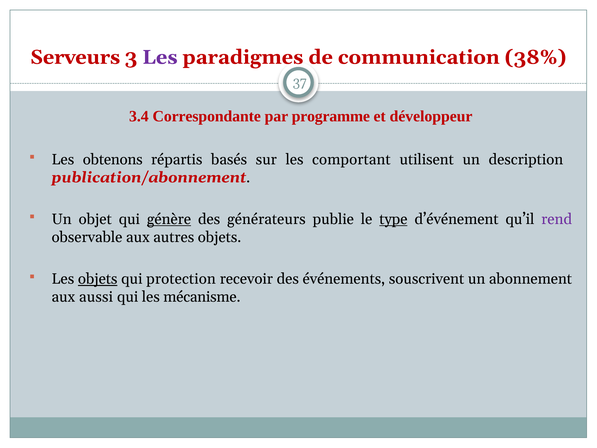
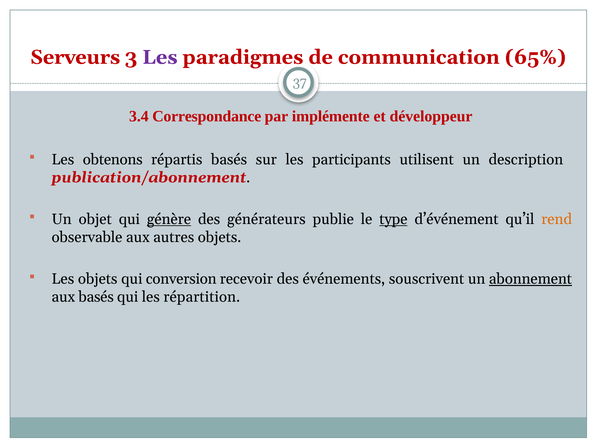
38%: 38% -> 65% (536, 57)
Correspondante: Correspondante -> Correspondance (207, 116)
programme: programme -> implémente (331, 116)
comportant: comportant -> participants (351, 159)
rend colour: purple -> orange (557, 219)
objets underline: present -> none (98, 279)
protection: protection -> conversion (181, 279)
abonnement underline: none -> present (530, 279)
aux aussi: aussi -> basés (96, 297)
mécanisme: mécanisme -> répartition (202, 297)
